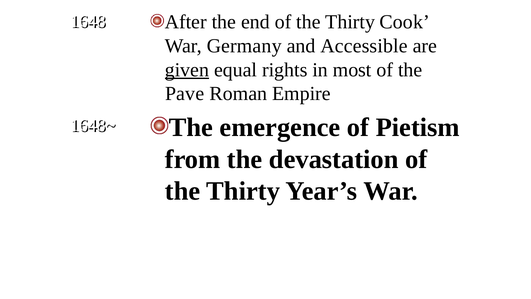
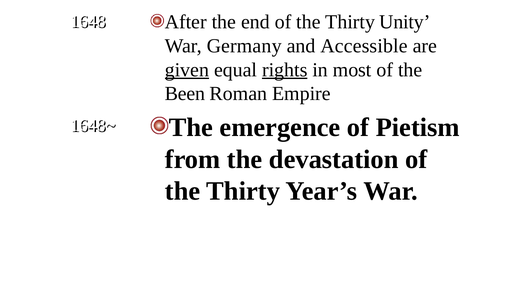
Cook: Cook -> Unity (405, 22)
rights underline: none -> present (285, 70)
Pave: Pave -> Been (185, 94)
